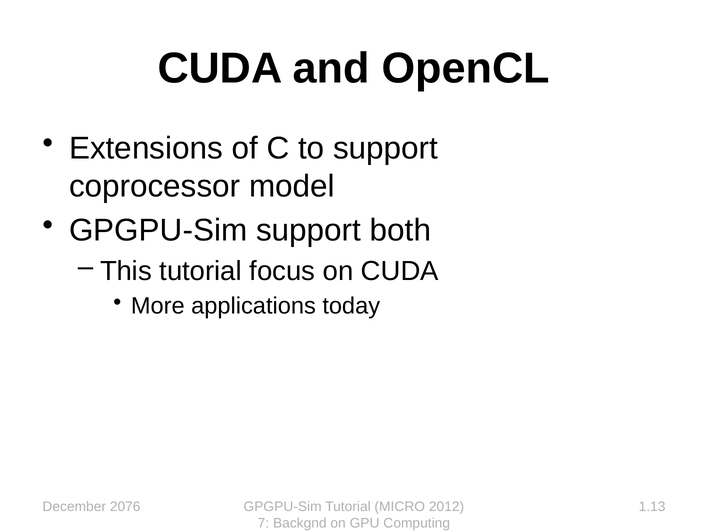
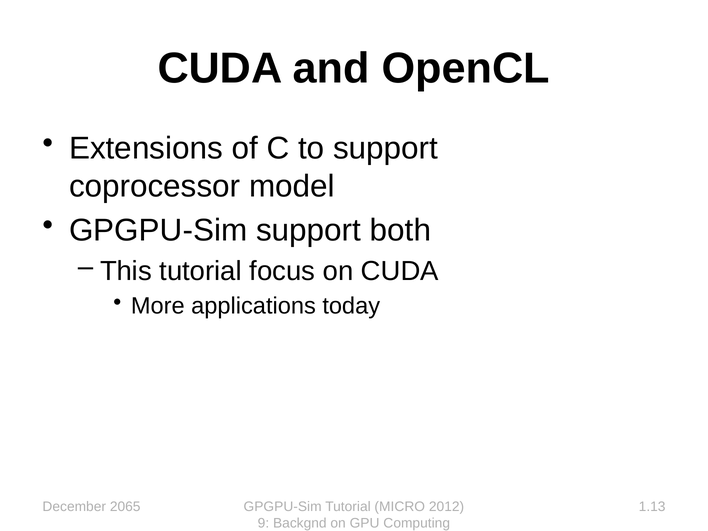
2076: 2076 -> 2065 (125, 507)
7: 7 -> 9 (263, 523)
